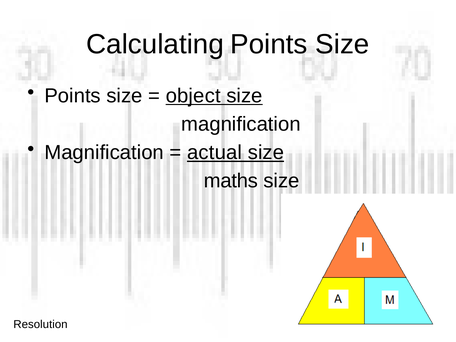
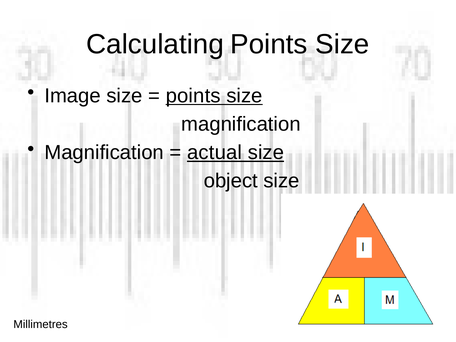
Points: Points -> Image (73, 96)
object: object -> points (193, 96)
maths: maths -> object (231, 181)
Resolution: Resolution -> Millimetres (41, 324)
